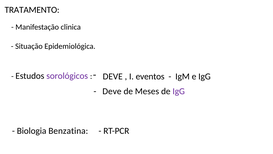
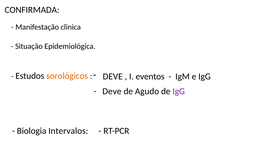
TRATAMENTO: TRATAMENTO -> CONFIRMADA (32, 10)
sorológicos colour: purple -> orange (67, 76)
Meses: Meses -> Agudo (147, 91)
Benzatina: Benzatina -> Intervalos (68, 131)
